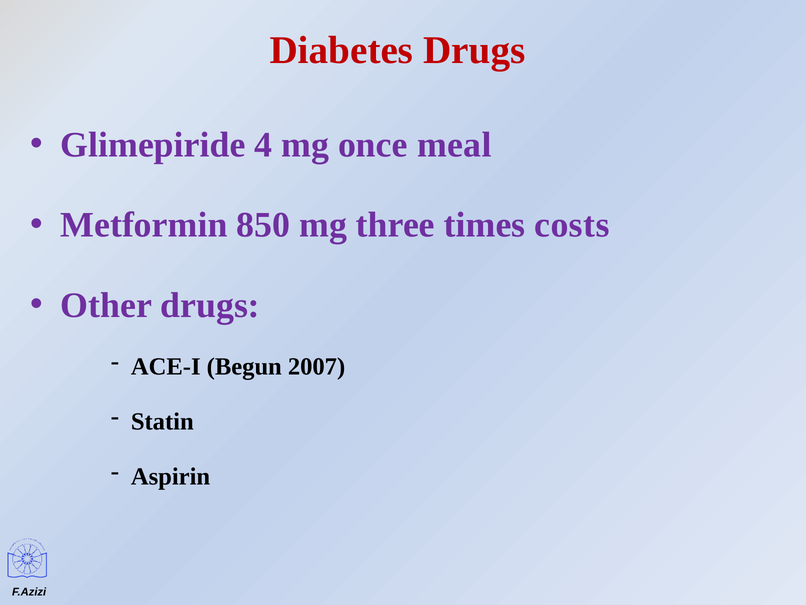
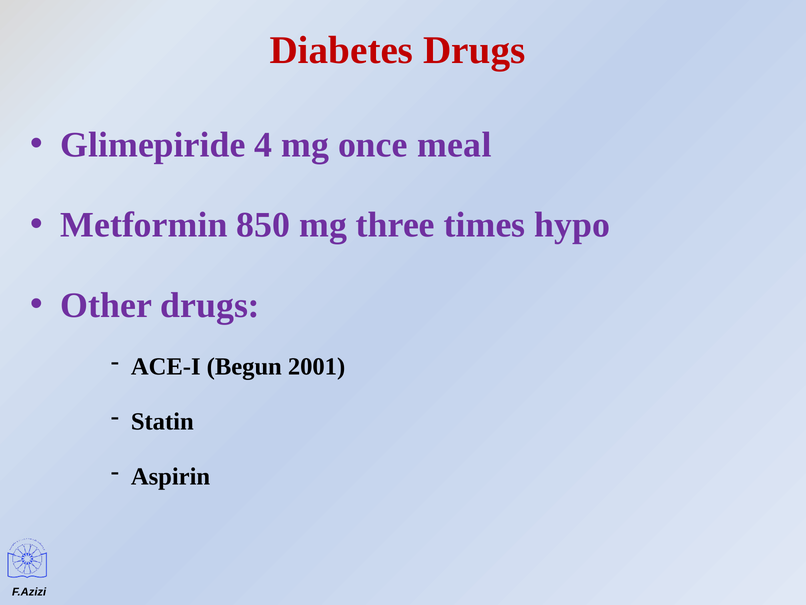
costs: costs -> hypo (572, 225)
2007: 2007 -> 2001 (317, 366)
